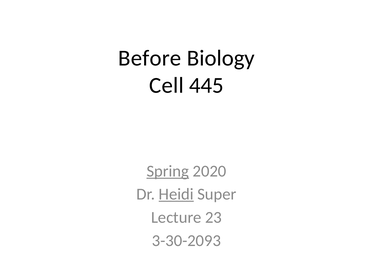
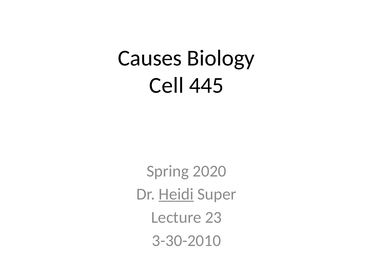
Before: Before -> Causes (150, 58)
Spring underline: present -> none (168, 172)
3-30-2093: 3-30-2093 -> 3-30-2010 (186, 241)
